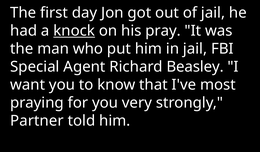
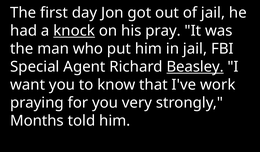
Beasley underline: none -> present (195, 67)
most: most -> work (218, 85)
Partner: Partner -> Months (37, 121)
